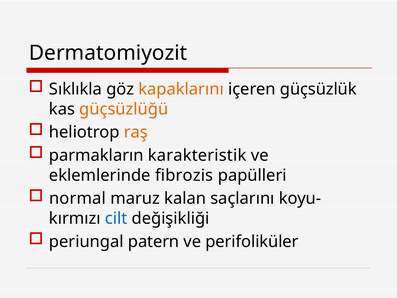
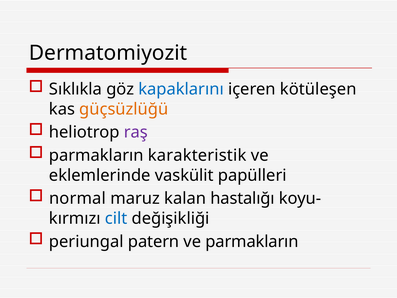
kapaklarını colour: orange -> blue (181, 89)
güçsüzlük: güçsüzlük -> kötüleşen (318, 89)
raş colour: orange -> purple (136, 132)
fibrozis: fibrozis -> vaskülit (184, 175)
saçlarını: saçlarını -> hastalığı (242, 198)
ve perifoliküler: perifoliküler -> parmakların (252, 241)
